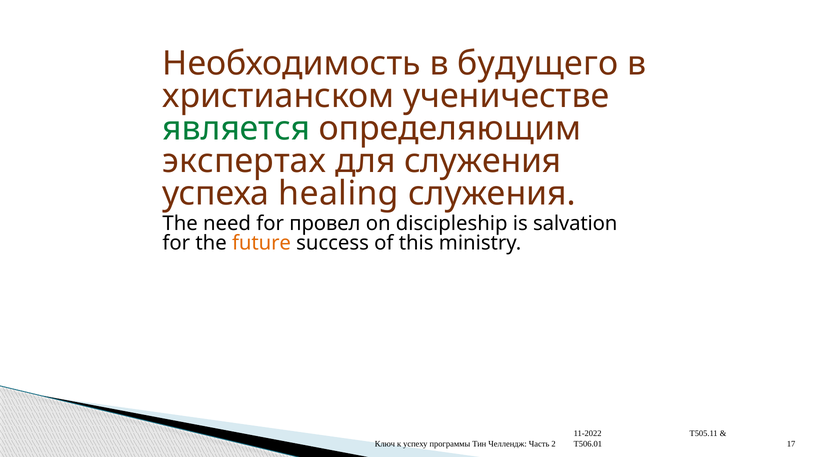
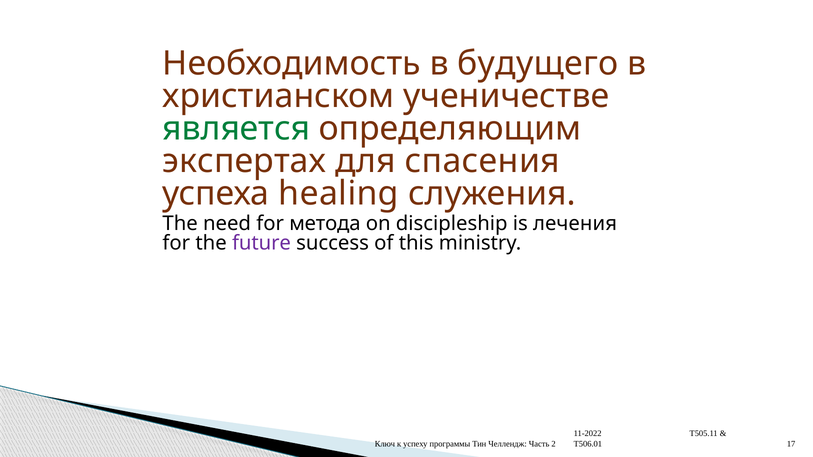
для служения: служения -> спасения (482, 161)
провел: провел -> метода (325, 224)
salvation: salvation -> лечения (575, 224)
future colour: orange -> purple (262, 243)
